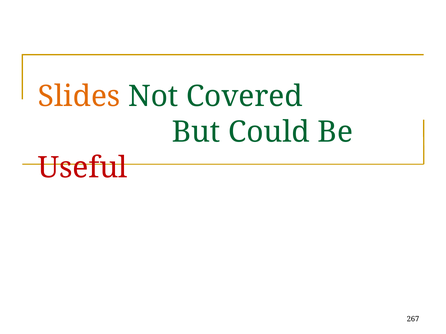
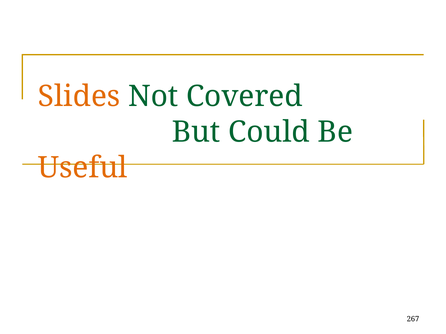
Useful colour: red -> orange (83, 168)
